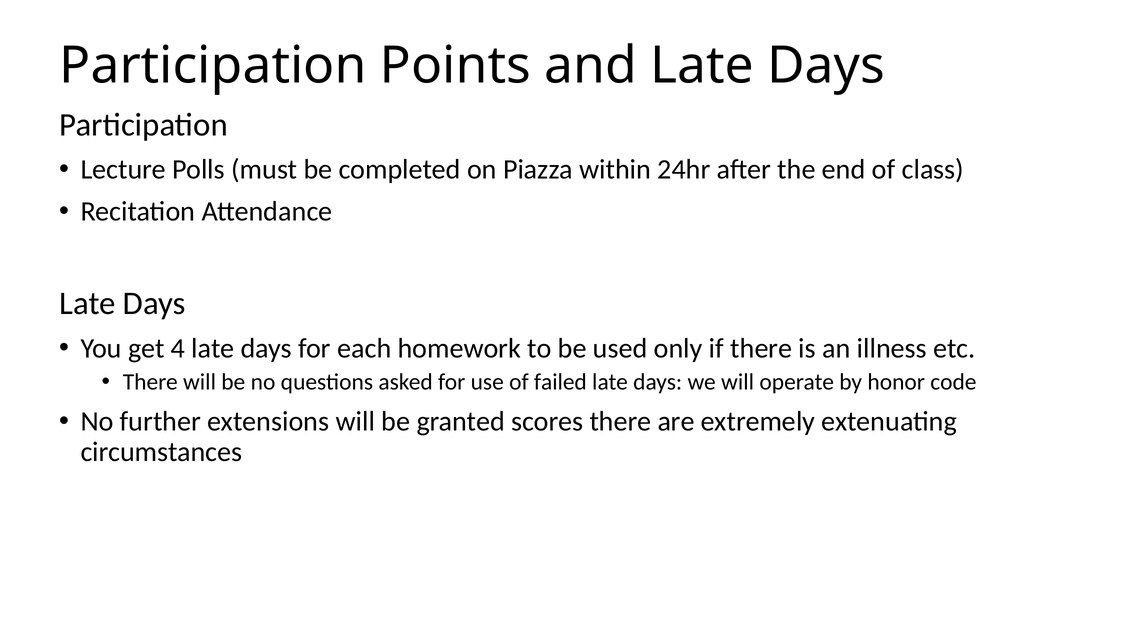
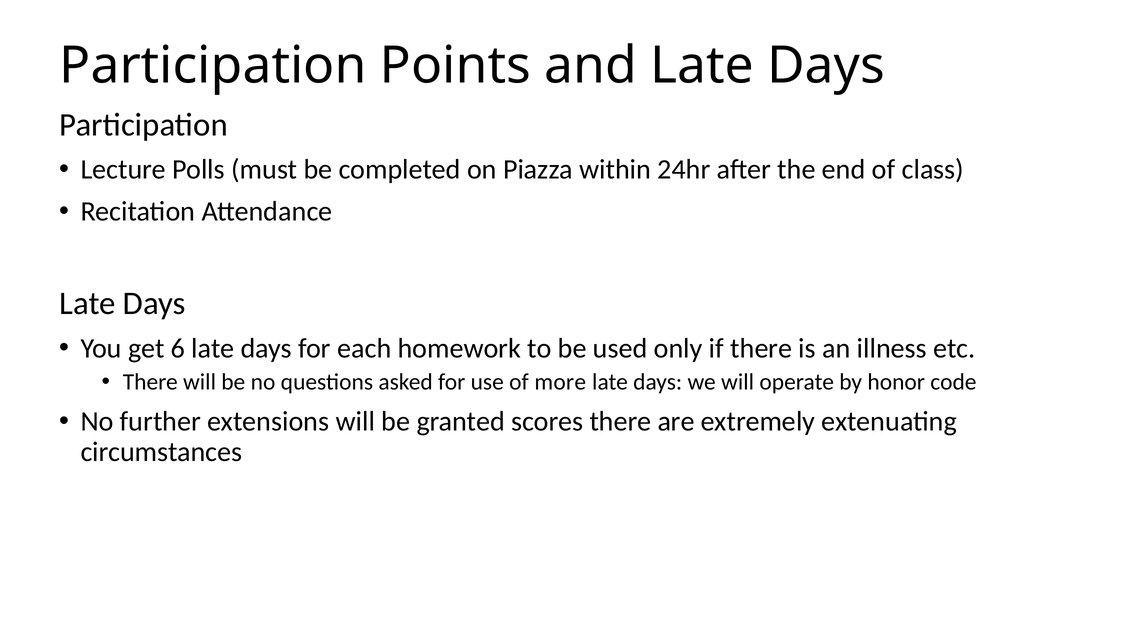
4: 4 -> 6 (178, 348)
failed: failed -> more (560, 382)
